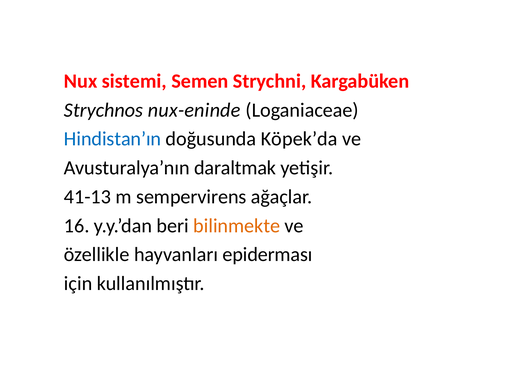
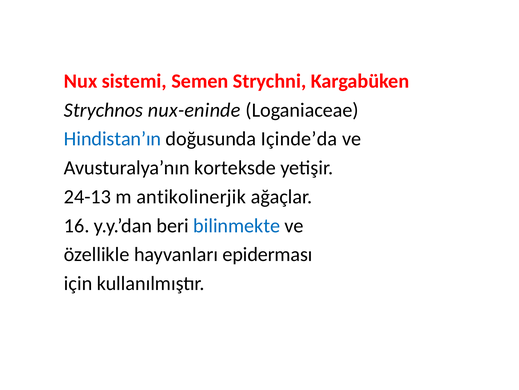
Köpek’da: Köpek’da -> Içinde’da (299, 139)
daraltmak: daraltmak -> korteksde (235, 168)
41-13: 41-13 -> 24-13 (87, 196)
sempervirens: sempervirens -> antikolinerjik (191, 196)
bilinmekte colour: orange -> blue (237, 225)
